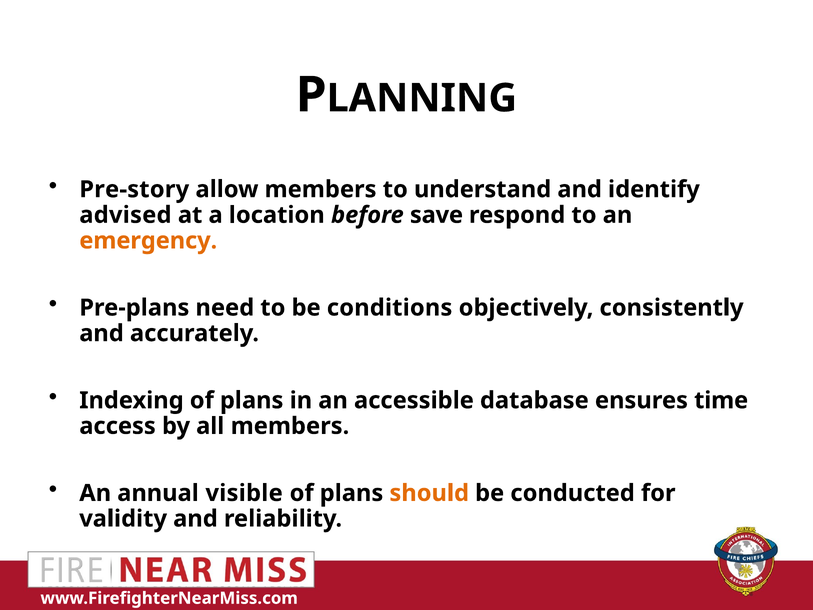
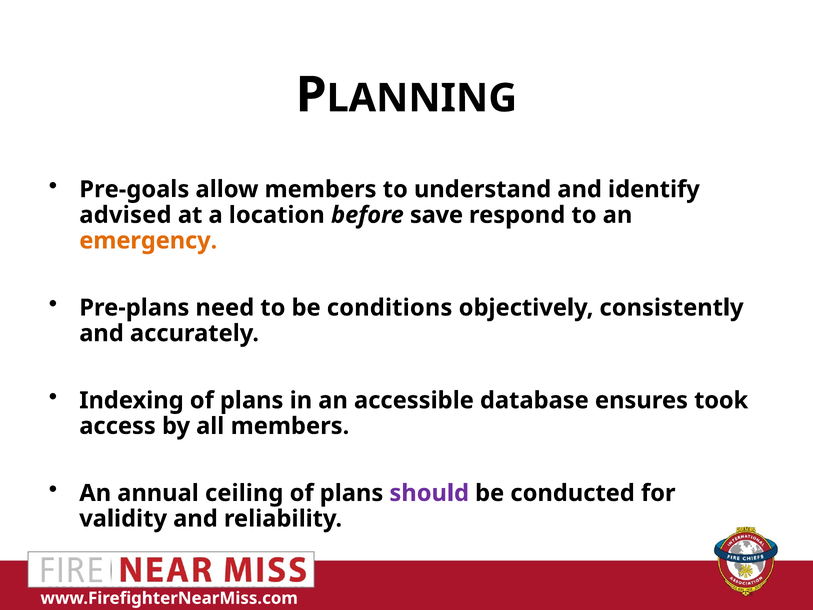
Pre-story: Pre-story -> Pre-goals (134, 189)
time: time -> took (721, 400)
visible: visible -> ceiling (244, 493)
should colour: orange -> purple (429, 493)
